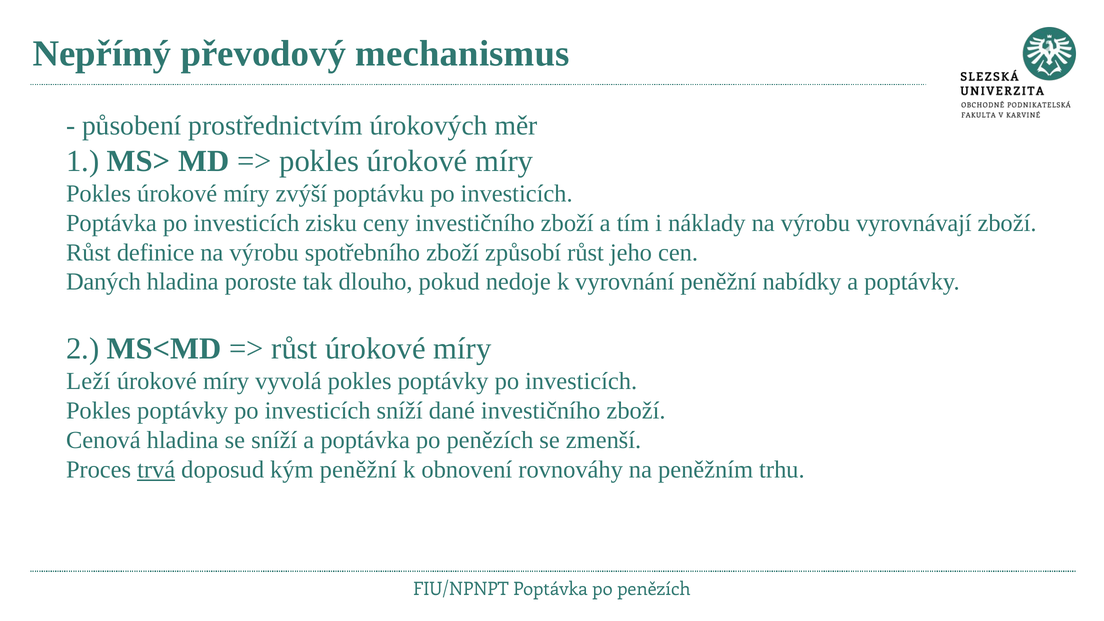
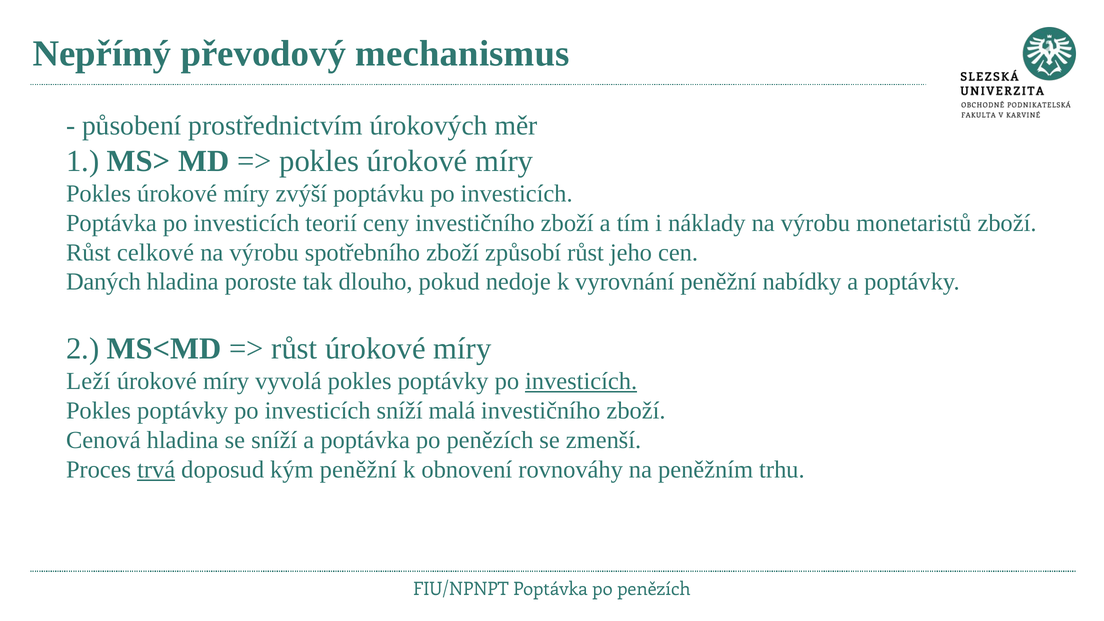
zisku: zisku -> teorií (331, 223)
vyrovnávají: vyrovnávají -> monetaristů (914, 223)
definice: definice -> celkové (155, 252)
investicích underline: none -> present (581, 381)
dané: dané -> malá (452, 411)
